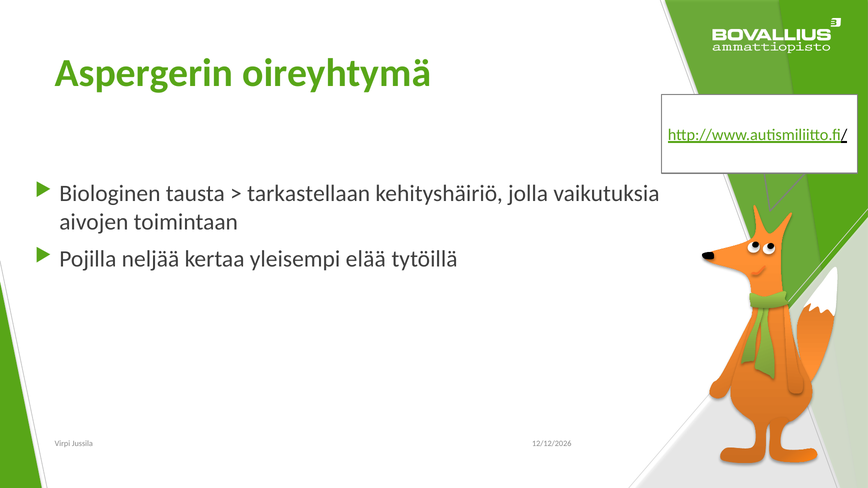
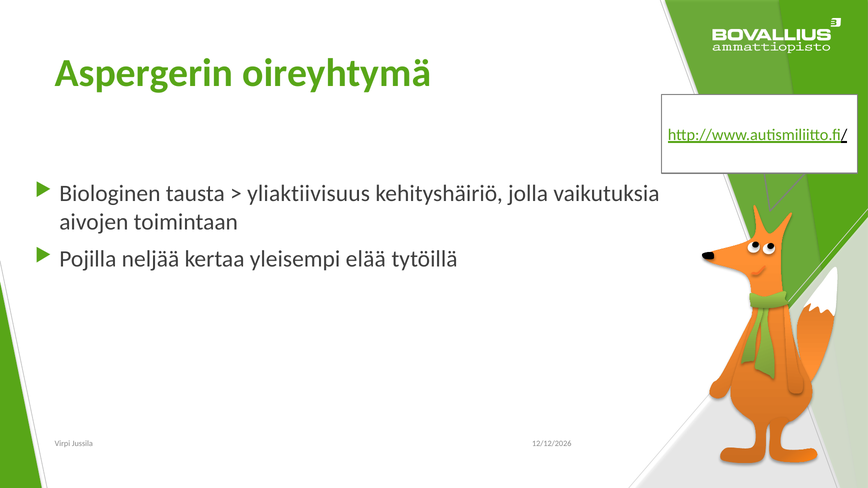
tarkastellaan: tarkastellaan -> yliaktiivisuus (309, 194)
